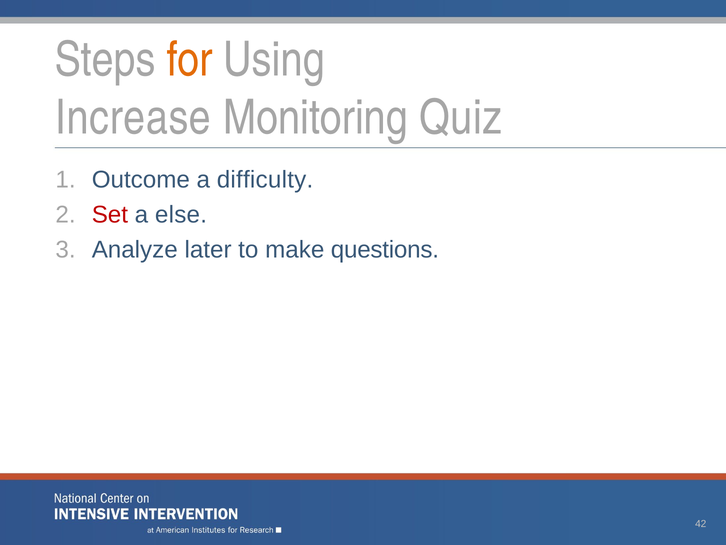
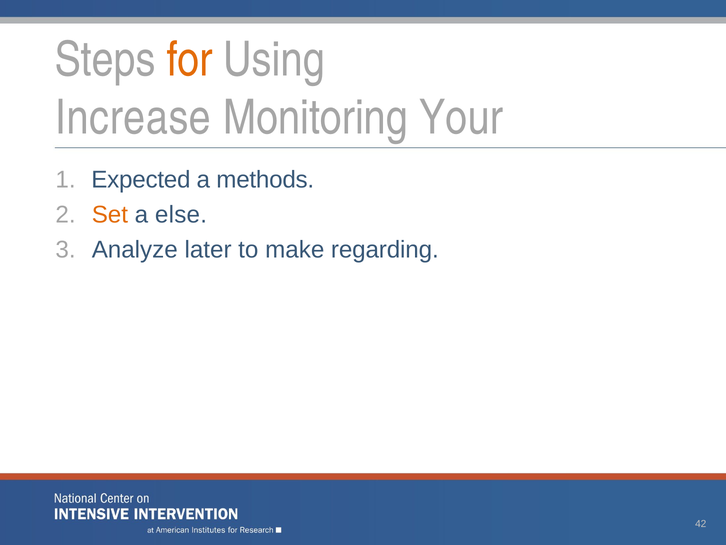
Quiz: Quiz -> Your (461, 118)
Outcome: Outcome -> Expected (141, 179)
difficulty: difficulty -> methods (265, 179)
Set colour: red -> orange (110, 215)
questions: questions -> regarding (385, 250)
